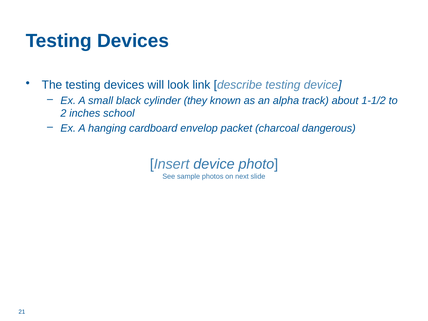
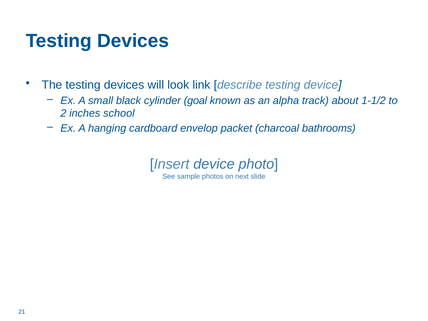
they: they -> goal (195, 101)
dangerous: dangerous -> bathrooms (329, 128)
